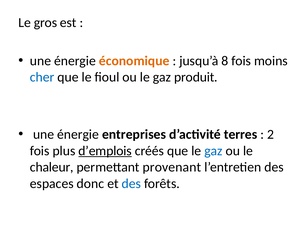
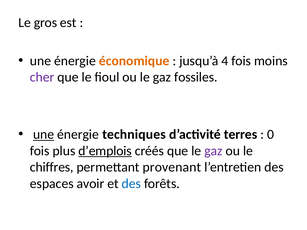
8: 8 -> 4 (225, 61)
cher colour: blue -> purple (42, 77)
produit: produit -> fossiles (196, 77)
une underline: none -> present (44, 135)
entreprises: entreprises -> techniques (134, 135)
2: 2 -> 0 (271, 135)
gaz colour: blue -> purple (213, 151)
chaleur: chaleur -> chiffres (52, 167)
donc: donc -> avoir (90, 184)
